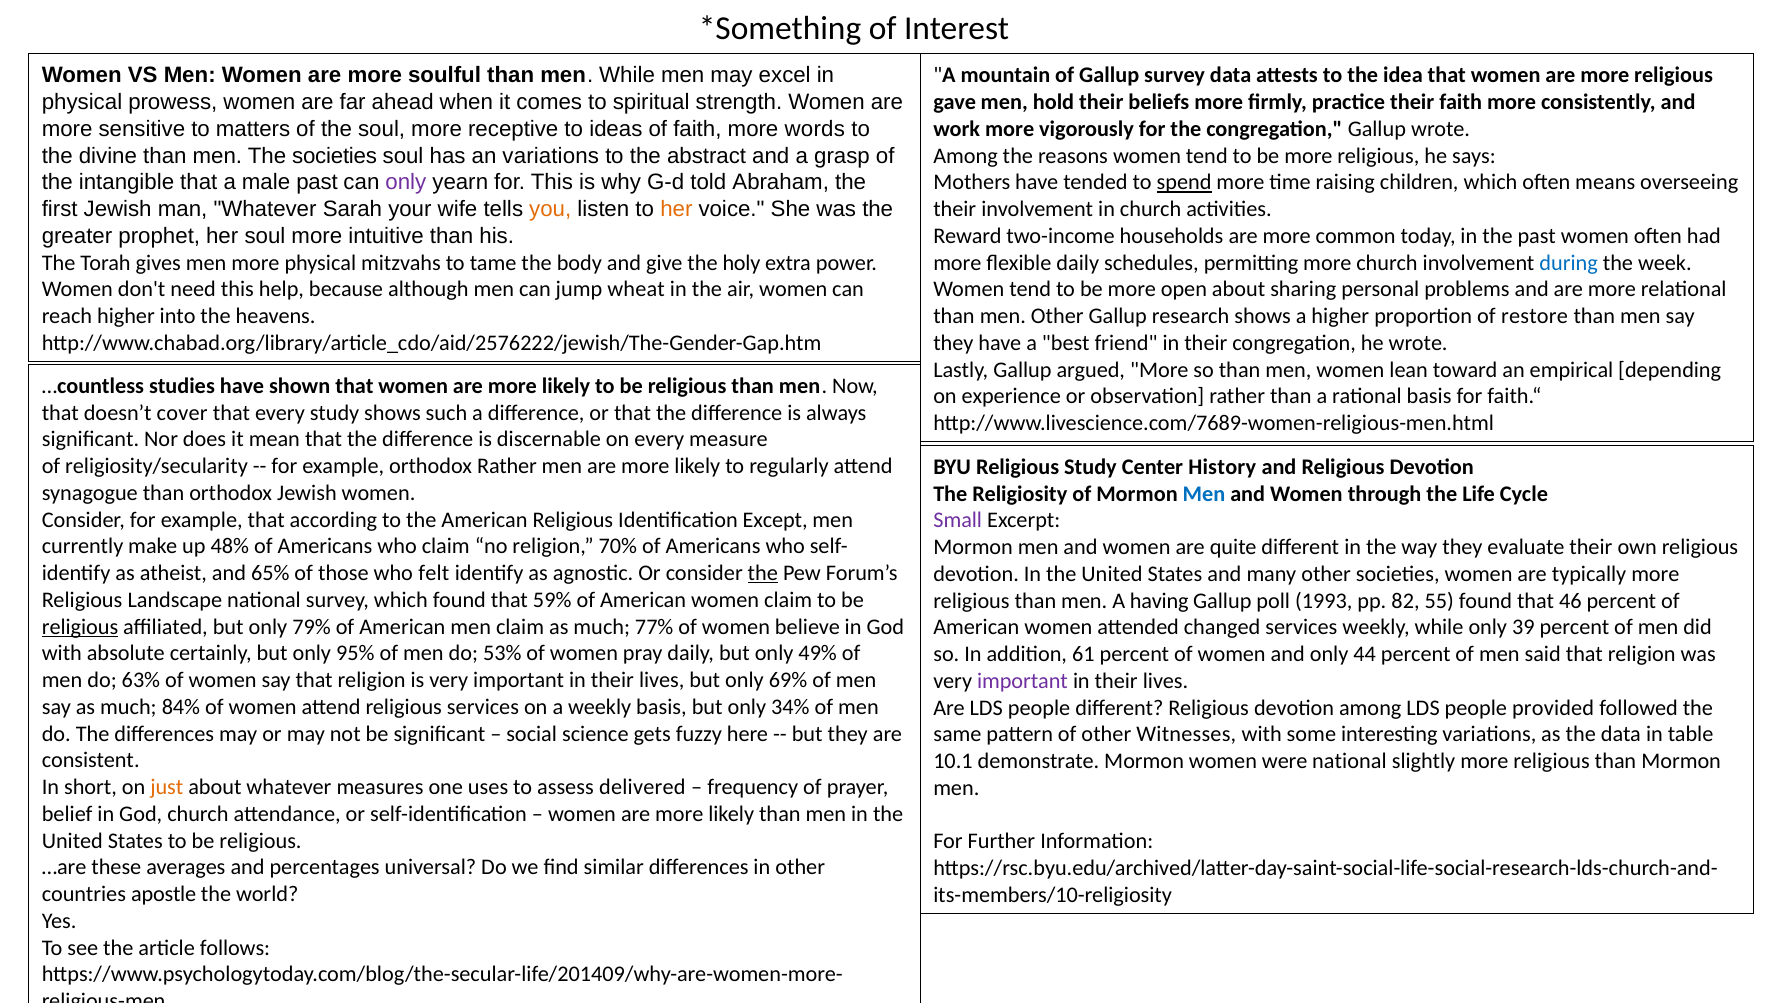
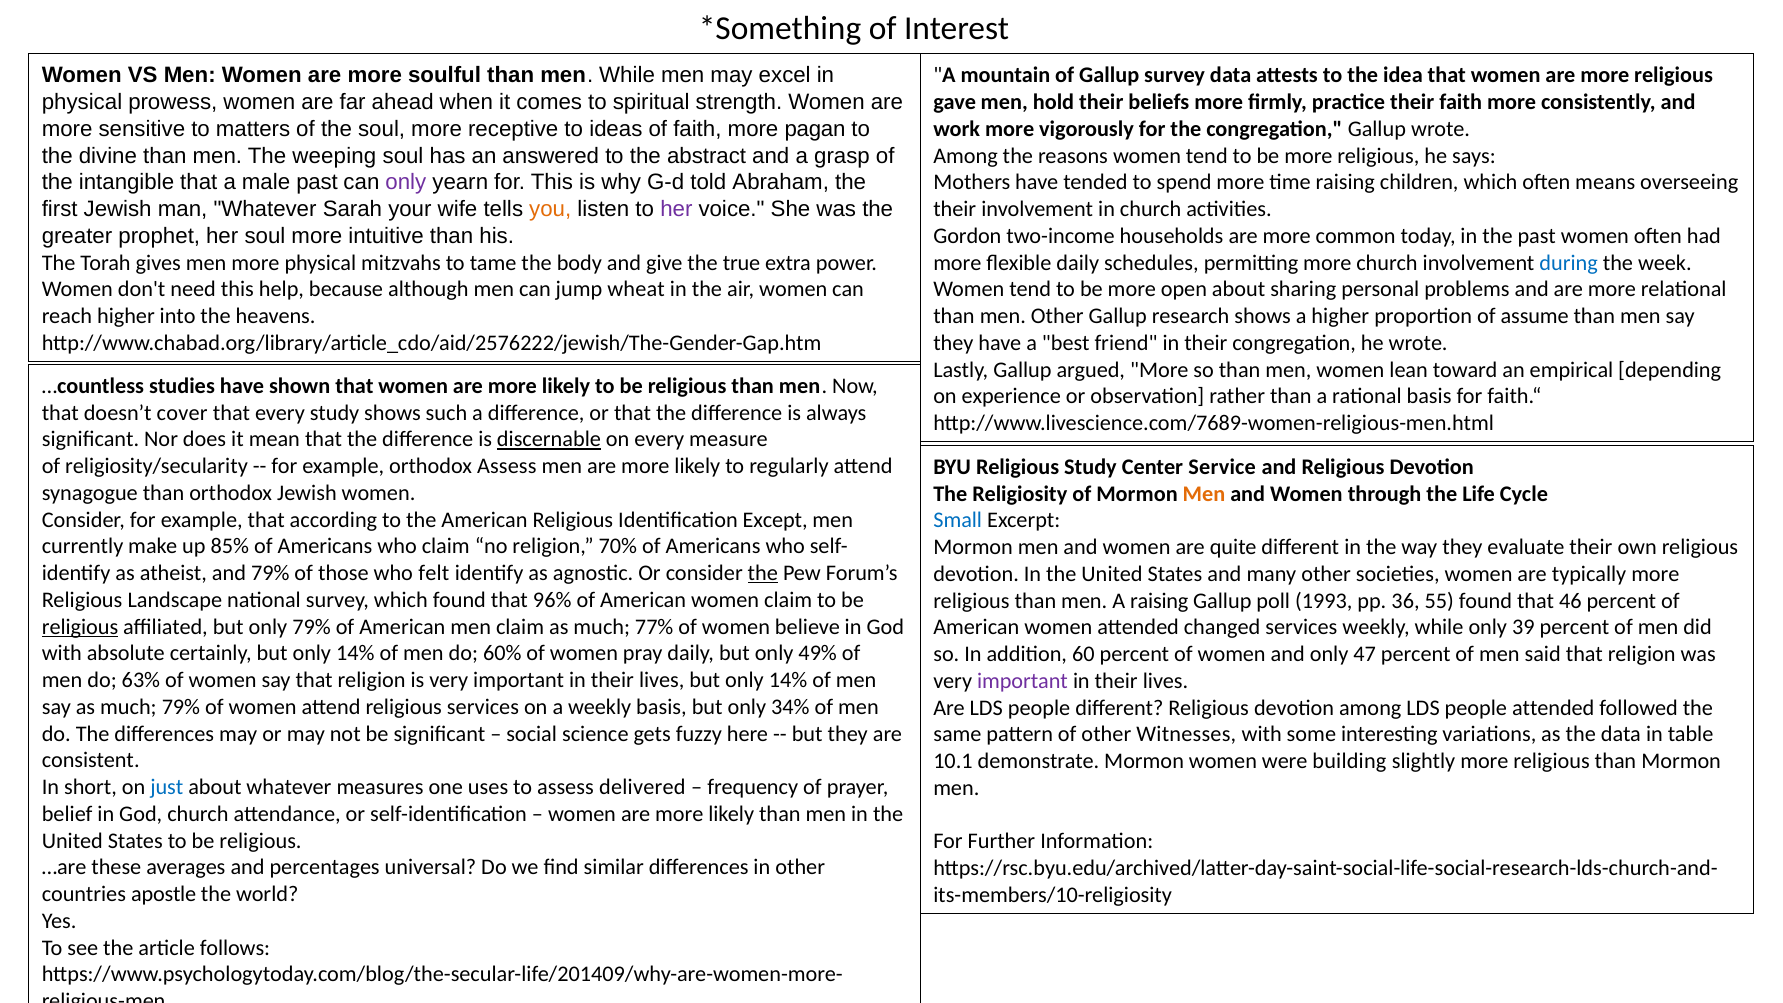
words: words -> pagan (815, 129)
The societies: societies -> weeping (334, 156)
an variations: variations -> answered (551, 156)
spend underline: present -> none (1184, 182)
her colour: orange -> purple (676, 209)
Reward: Reward -> Gordon (967, 236)
holy: holy -> true (741, 263)
restore: restore -> assume (1535, 316)
discernable underline: none -> present (549, 439)
orthodox Rather: Rather -> Assess (507, 466)
History: History -> Service (1222, 467)
Men colour: blue -> orange (1204, 494)
Small colour: purple -> blue (958, 520)
48%: 48% -> 85% (230, 546)
and 65%: 65% -> 79% (270, 573)
59%: 59% -> 96% (552, 600)
A having: having -> raising (1159, 601)
82: 82 -> 36 (1406, 601)
certainly but only 95%: 95% -> 14% (355, 653)
53%: 53% -> 60% (502, 653)
61: 61 -> 60 (1083, 654)
44: 44 -> 47 (1365, 654)
lives but only 69%: 69% -> 14% (788, 680)
much 84%: 84% -> 79% (181, 707)
people provided: provided -> attended (1553, 708)
were national: national -> building (1349, 761)
just colour: orange -> blue (167, 787)
